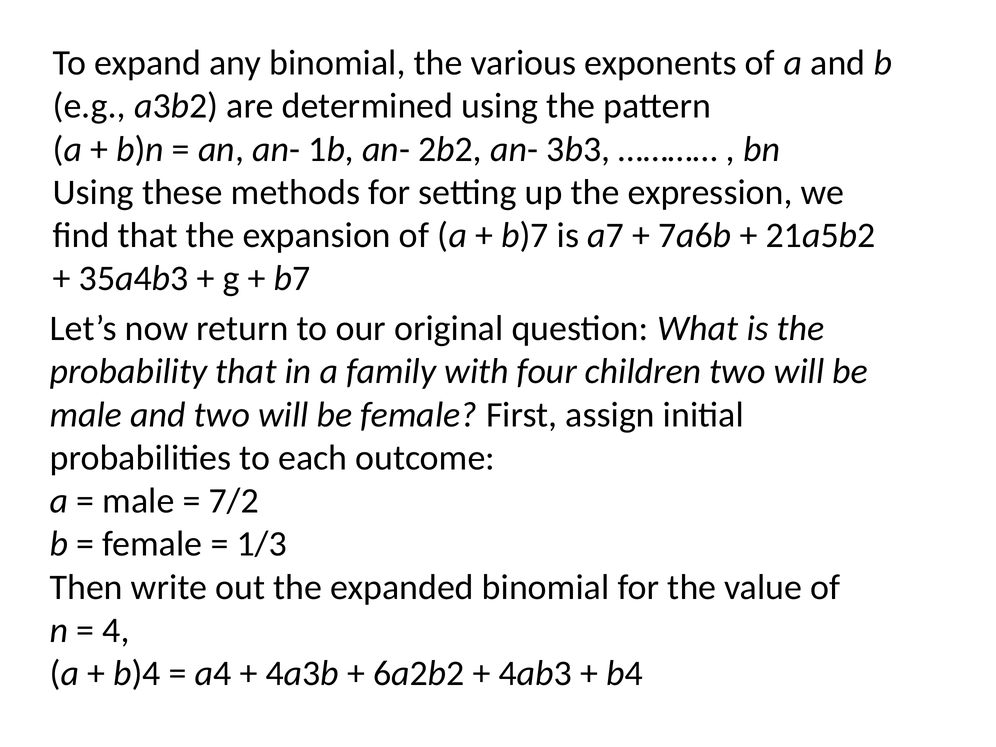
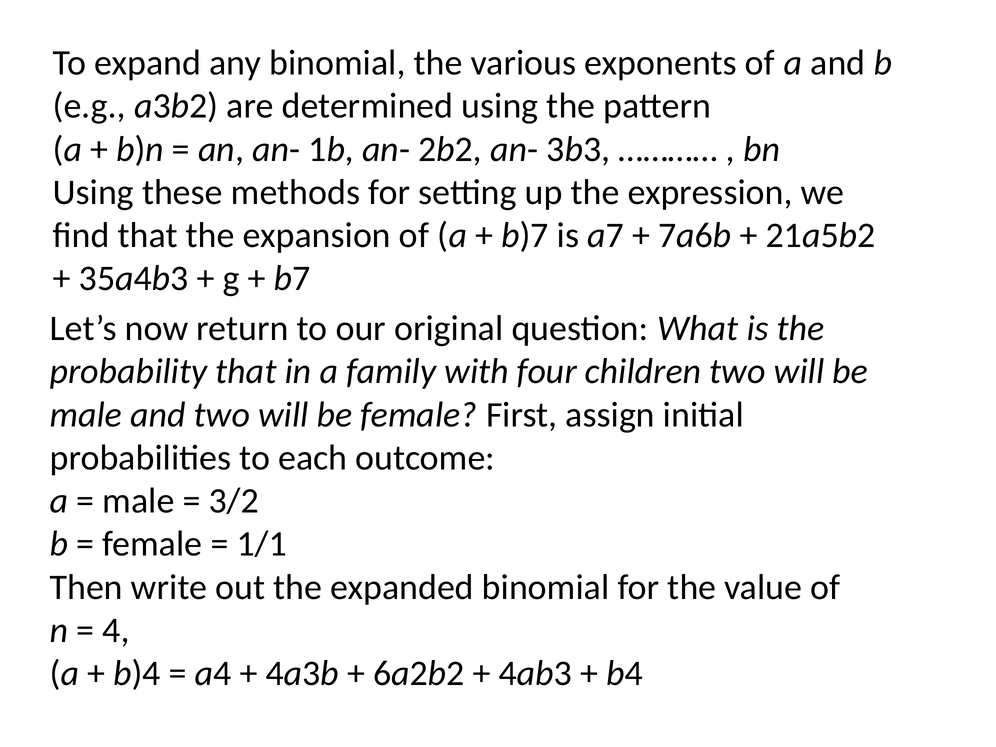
7/2: 7/2 -> 3/2 (234, 501)
1/3: 1/3 -> 1/1 (262, 544)
